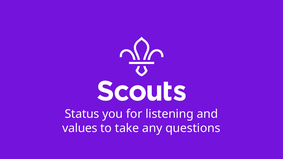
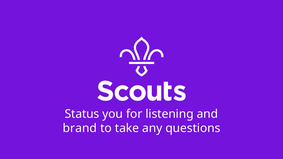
values: values -> brand (80, 128)
